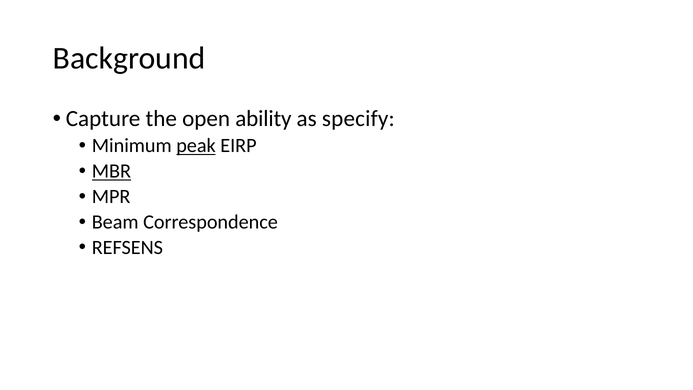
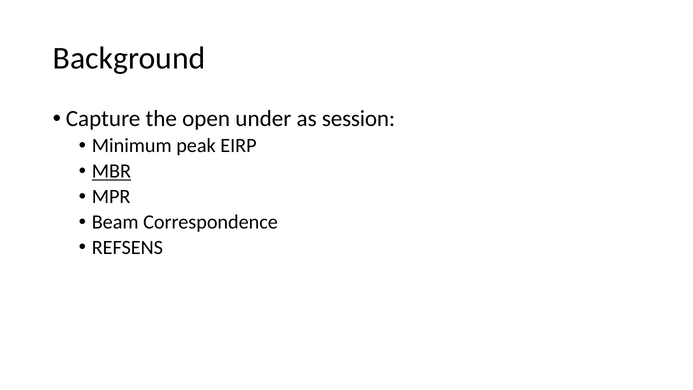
ability: ability -> under (263, 119)
specify: specify -> session (359, 119)
peak underline: present -> none (196, 146)
